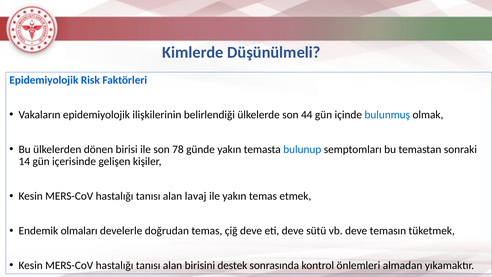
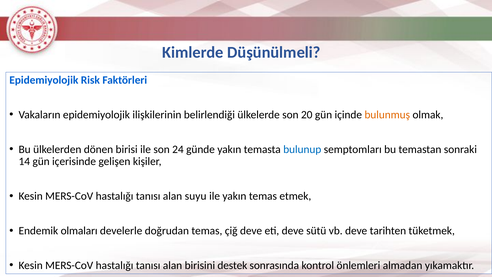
44: 44 -> 20 (307, 115)
bulunmuş colour: blue -> orange (387, 115)
78: 78 -> 24 (178, 149)
lavaj: lavaj -> suyu (196, 196)
temasın: temasın -> tarihten (388, 231)
